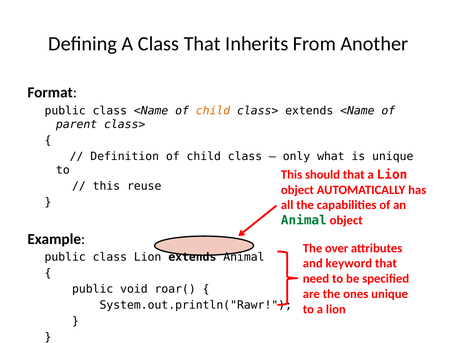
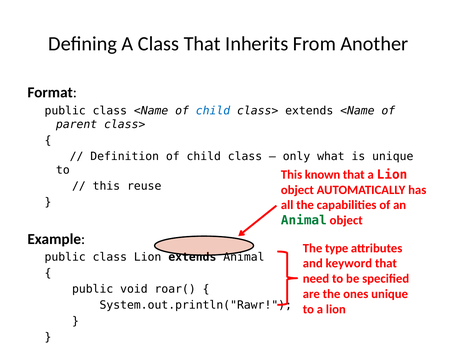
child colour: orange -> blue (213, 110)
should: should -> known (323, 175)
over: over -> type (337, 248)
